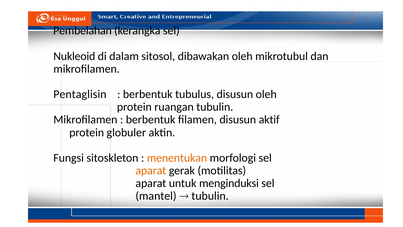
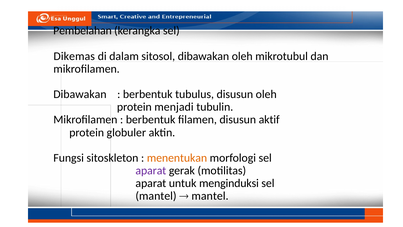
Nukleoid: Nukleoid -> Dikemas (74, 56)
Pentaglisin: Pentaglisin -> Dibawakan (80, 94)
ruangan: ruangan -> menjadi (174, 107)
aparat colour: orange -> purple (151, 170)
tubulin: tubulin -> mantel (210, 196)
